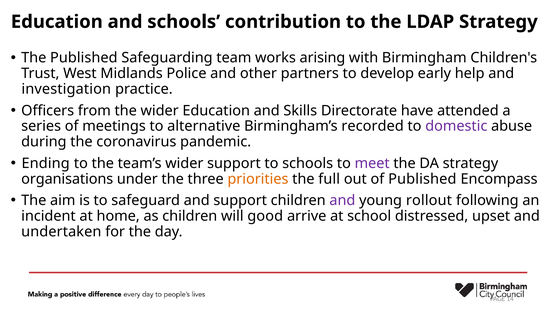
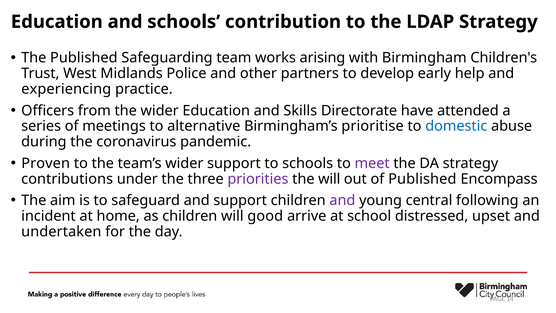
investigation: investigation -> experiencing (66, 89)
recorded: recorded -> prioritise (373, 126)
domestic colour: purple -> blue (456, 126)
Ending: Ending -> Proven (46, 163)
organisations: organisations -> contributions (67, 179)
priorities colour: orange -> purple (258, 179)
the full: full -> will (329, 179)
rollout: rollout -> central (429, 200)
